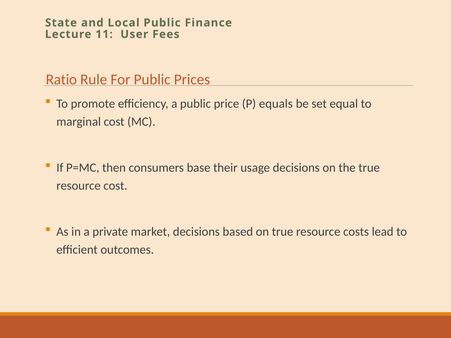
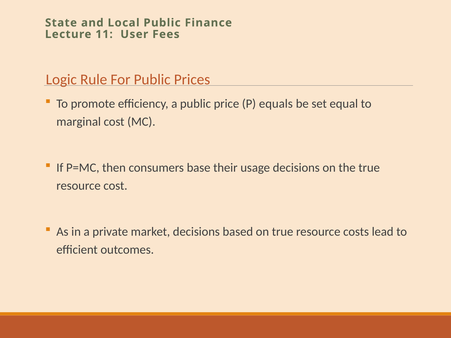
Ratio: Ratio -> Logic (61, 79)
